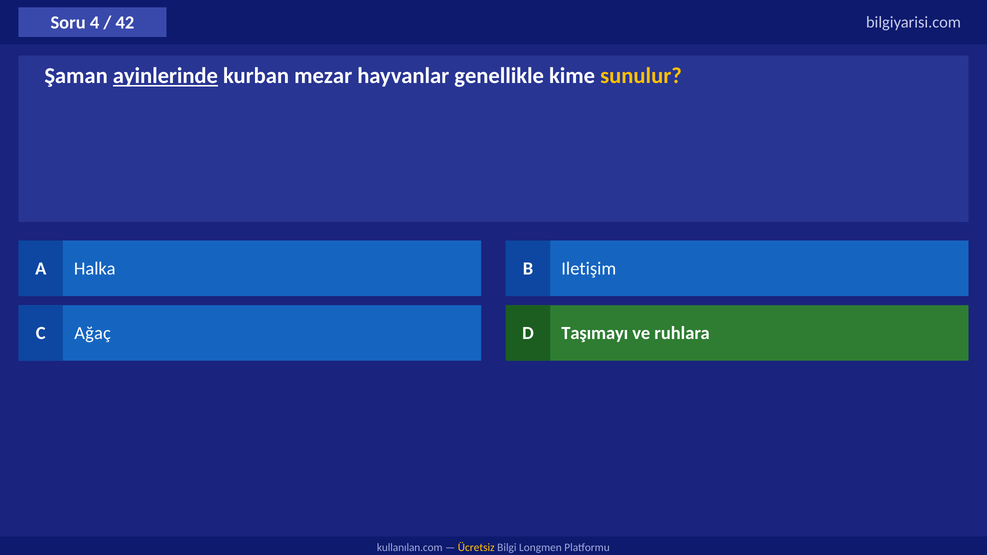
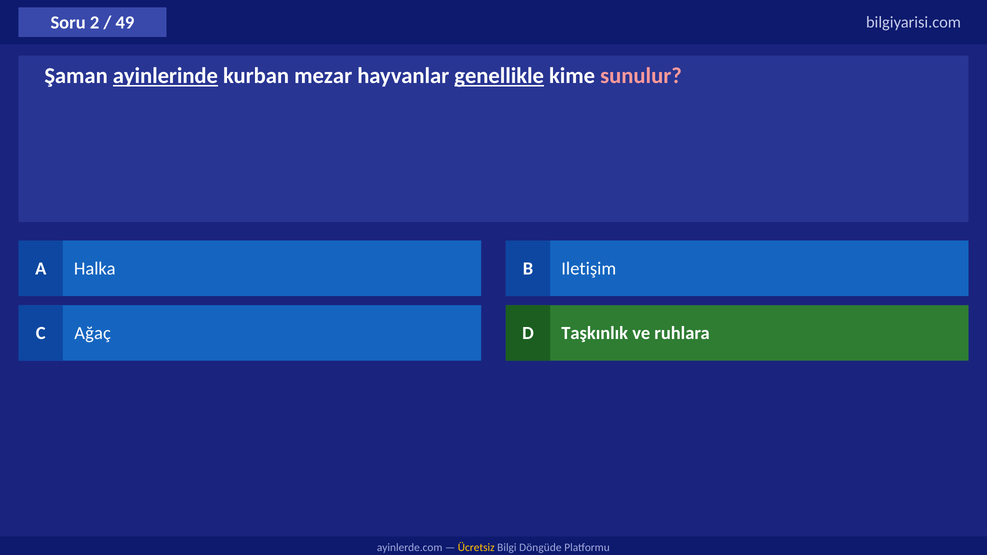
4: 4 -> 2 (95, 23)
42: 42 -> 49 (125, 23)
genellikle underline: none -> present (499, 76)
sunulur colour: yellow -> pink (641, 76)
Taşımayı: Taşımayı -> Taşkınlık (595, 333)
kullanılan.com: kullanılan.com -> ayinlerde.com (410, 547)
Longmen: Longmen -> Döngüde (540, 547)
